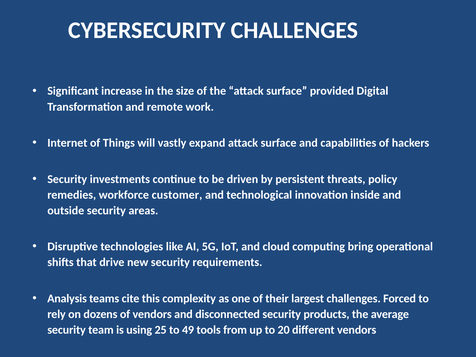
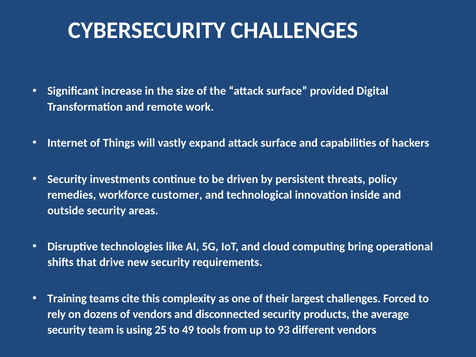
Analysis: Analysis -> Training (67, 299)
20: 20 -> 93 (284, 330)
